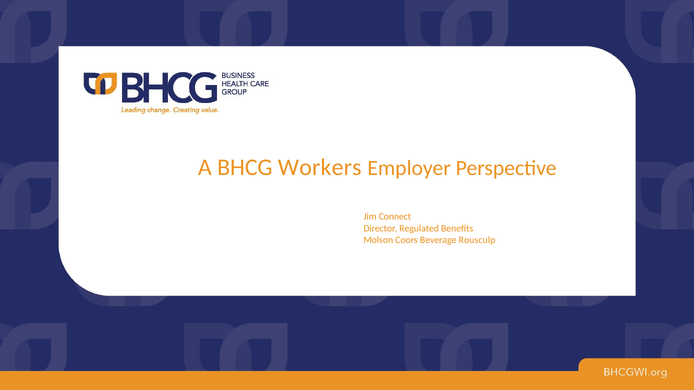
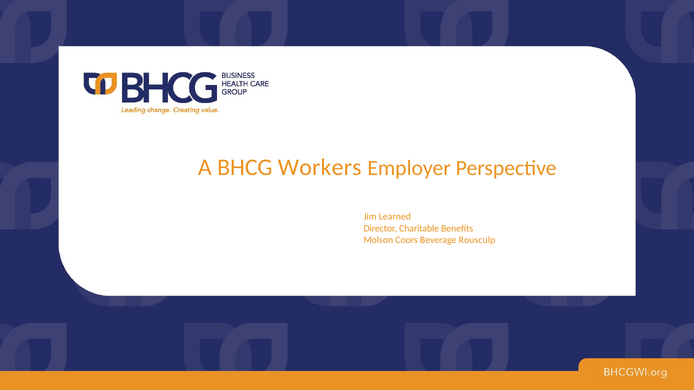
Connect: Connect -> Learned (395, 217)
Regulated: Regulated -> Charitable (419, 229)
